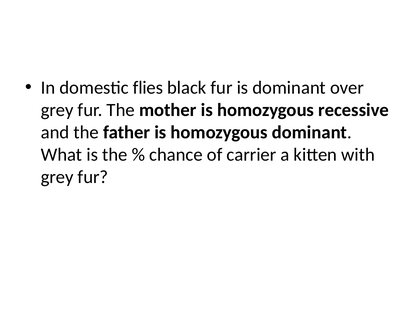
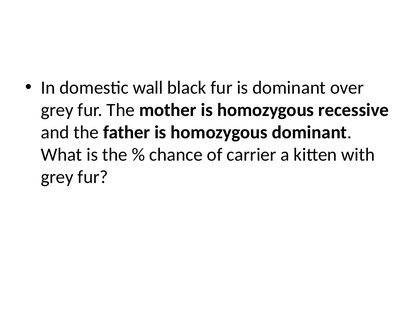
flies: flies -> wall (148, 88)
